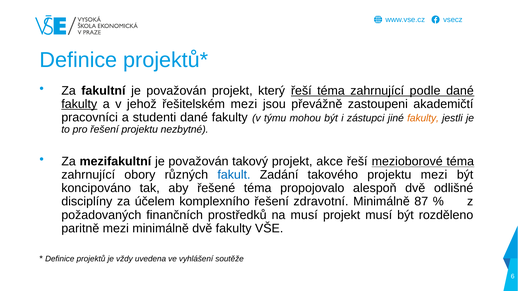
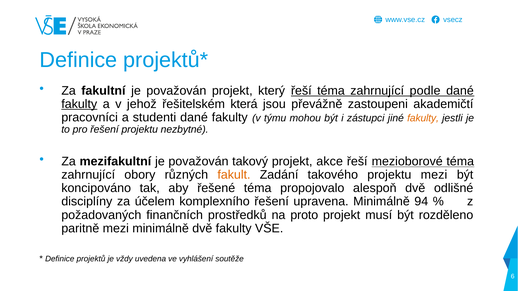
řešitelském mezi: mezi -> která (244, 104)
fakult colour: blue -> orange (234, 175)
zdravotní: zdravotní -> upravena (321, 202)
87: 87 -> 94 (421, 202)
na musí: musí -> proto (304, 215)
